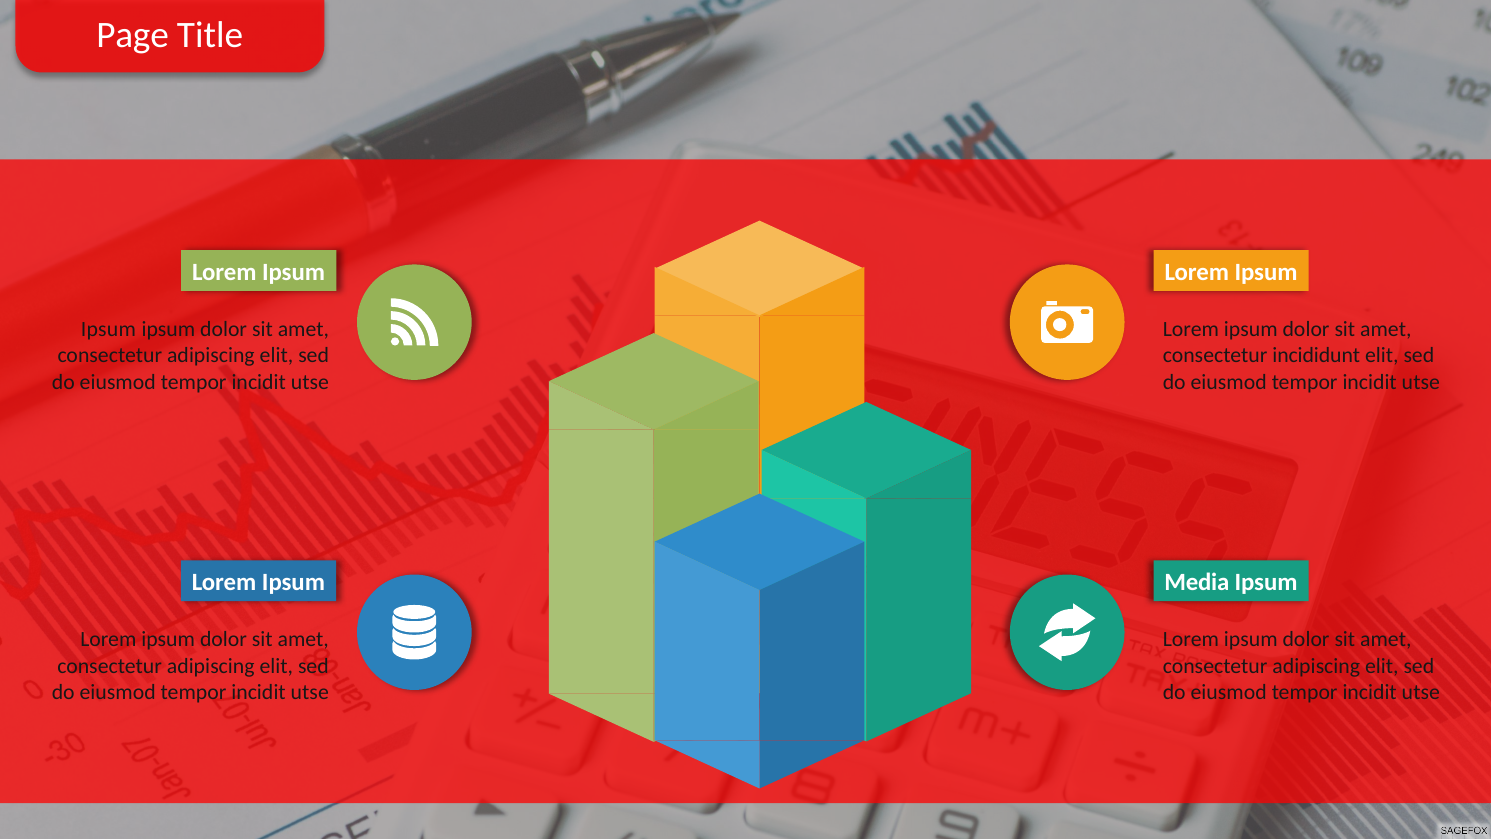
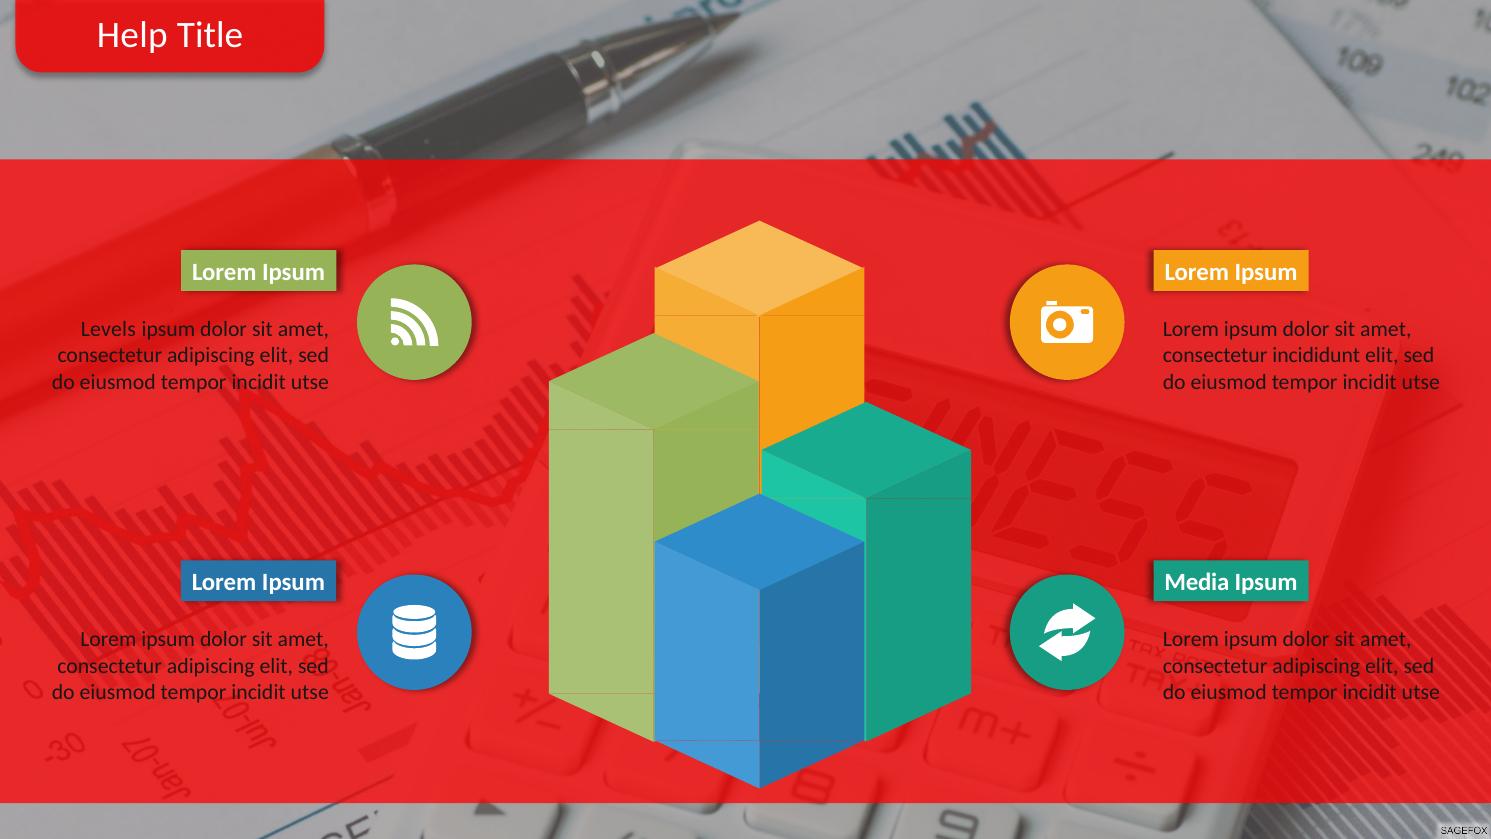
Page: Page -> Help (132, 35)
Ipsum: Ipsum -> Levels (108, 329)
